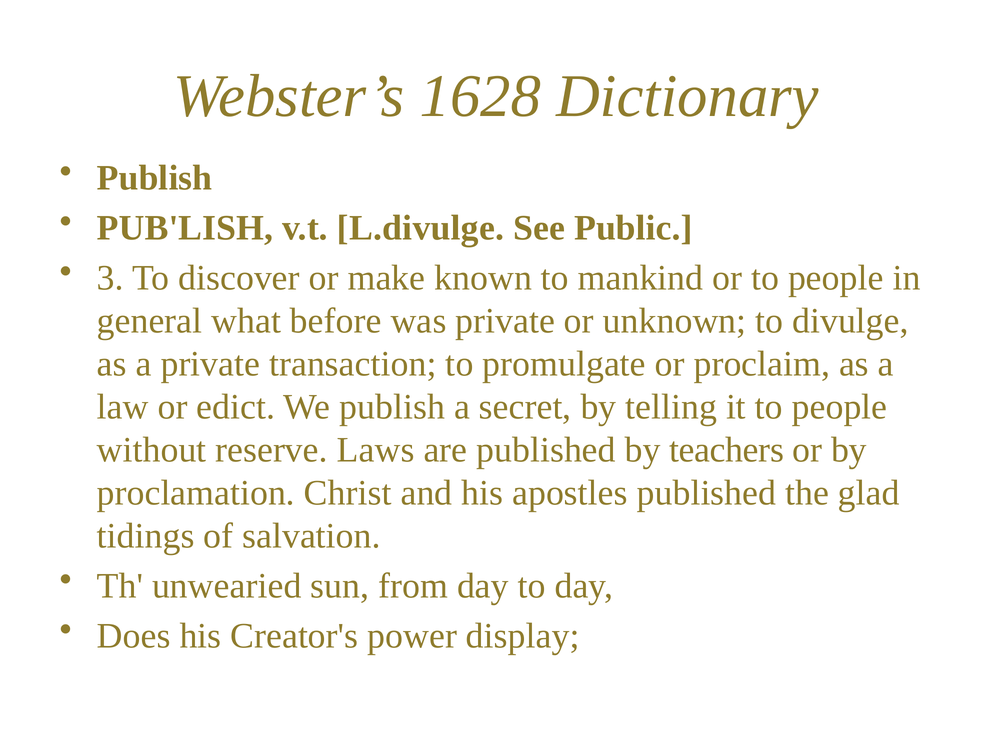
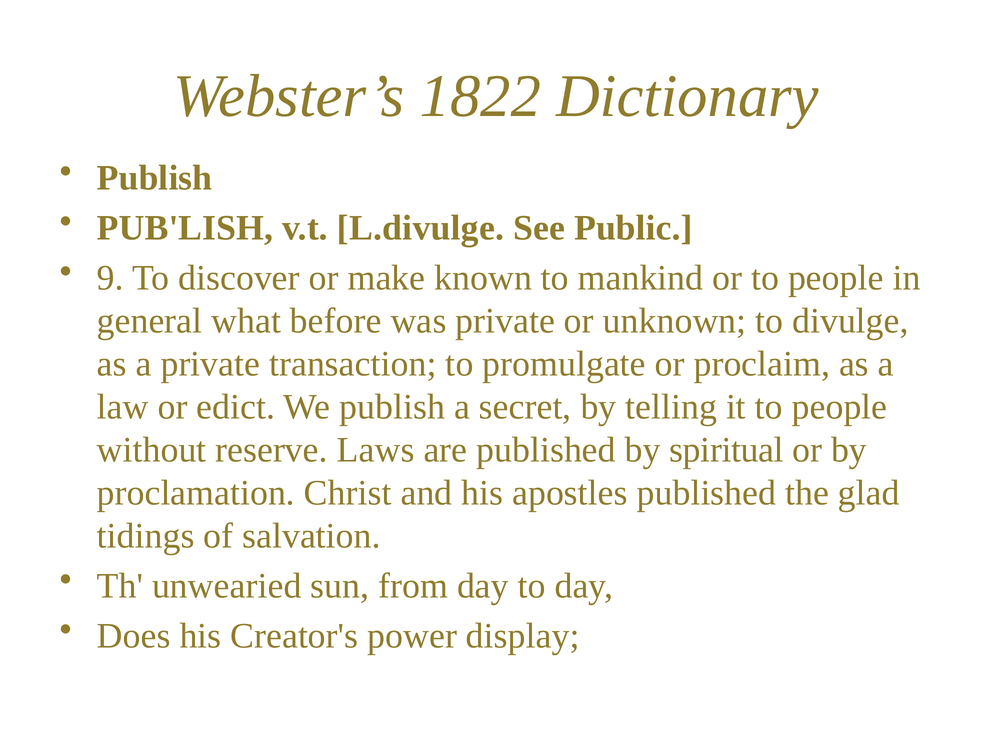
1628: 1628 -> 1822 (480, 96)
3: 3 -> 9 (110, 278)
teachers: teachers -> spiritual (727, 450)
